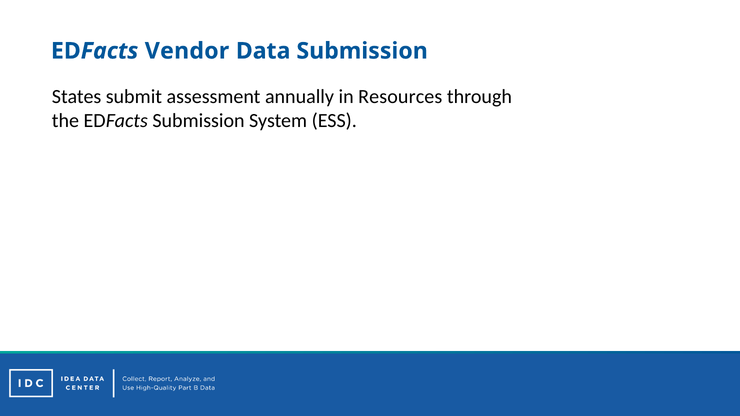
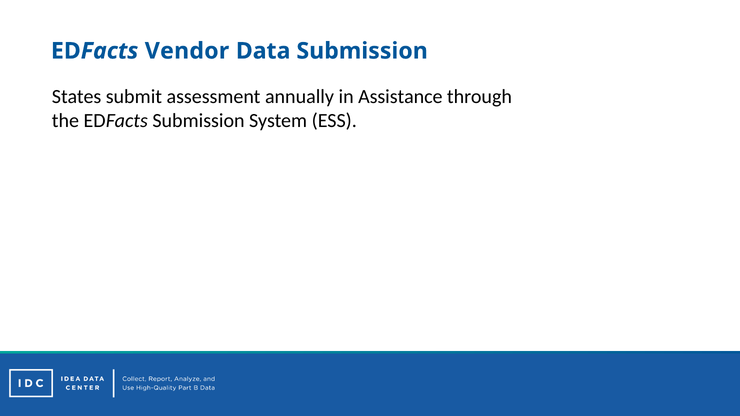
Resources: Resources -> Assistance (400, 97)
